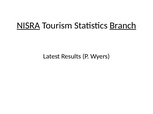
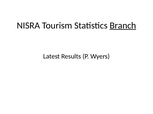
NISRA underline: present -> none (28, 26)
